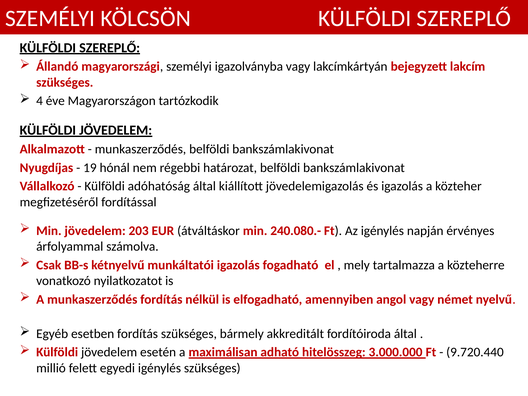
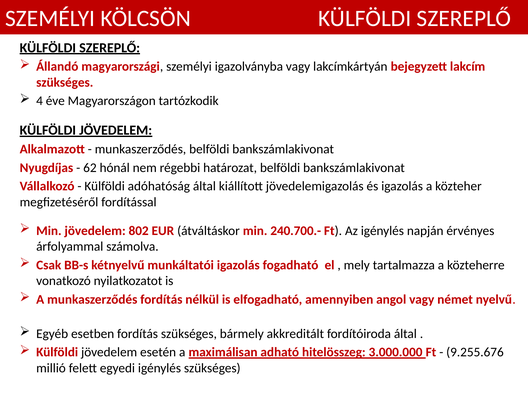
19: 19 -> 62 (90, 168)
203: 203 -> 802 (139, 231)
240.080.-: 240.080.- -> 240.700.- (296, 231)
9.720.440: 9.720.440 -> 9.255.676 (475, 352)
